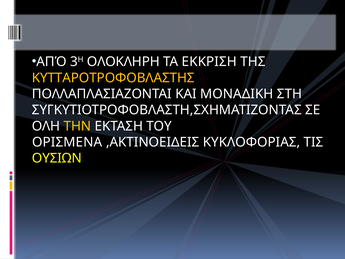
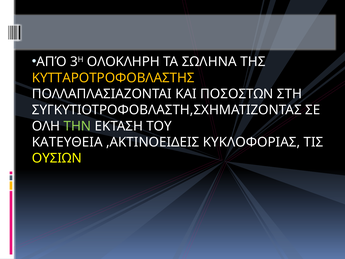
ΕΚΚΡΙΣΗ: ΕΚΚΡΙΣΗ -> ΣΩΛΗΝΑ (209, 62)
ΜΟΝΑΔΙΚΗ: ΜΟΝΑΔΙΚΗ -> ΠΟΣΟΣΤΩΝ (237, 94)
ΤΗΝ colour: yellow -> light green (77, 126)
ΟΡΙΣΜΕΝΑ: ΟΡΙΣΜΕΝΑ -> ΚΑΤΕΥΘΕΙΑ (67, 142)
